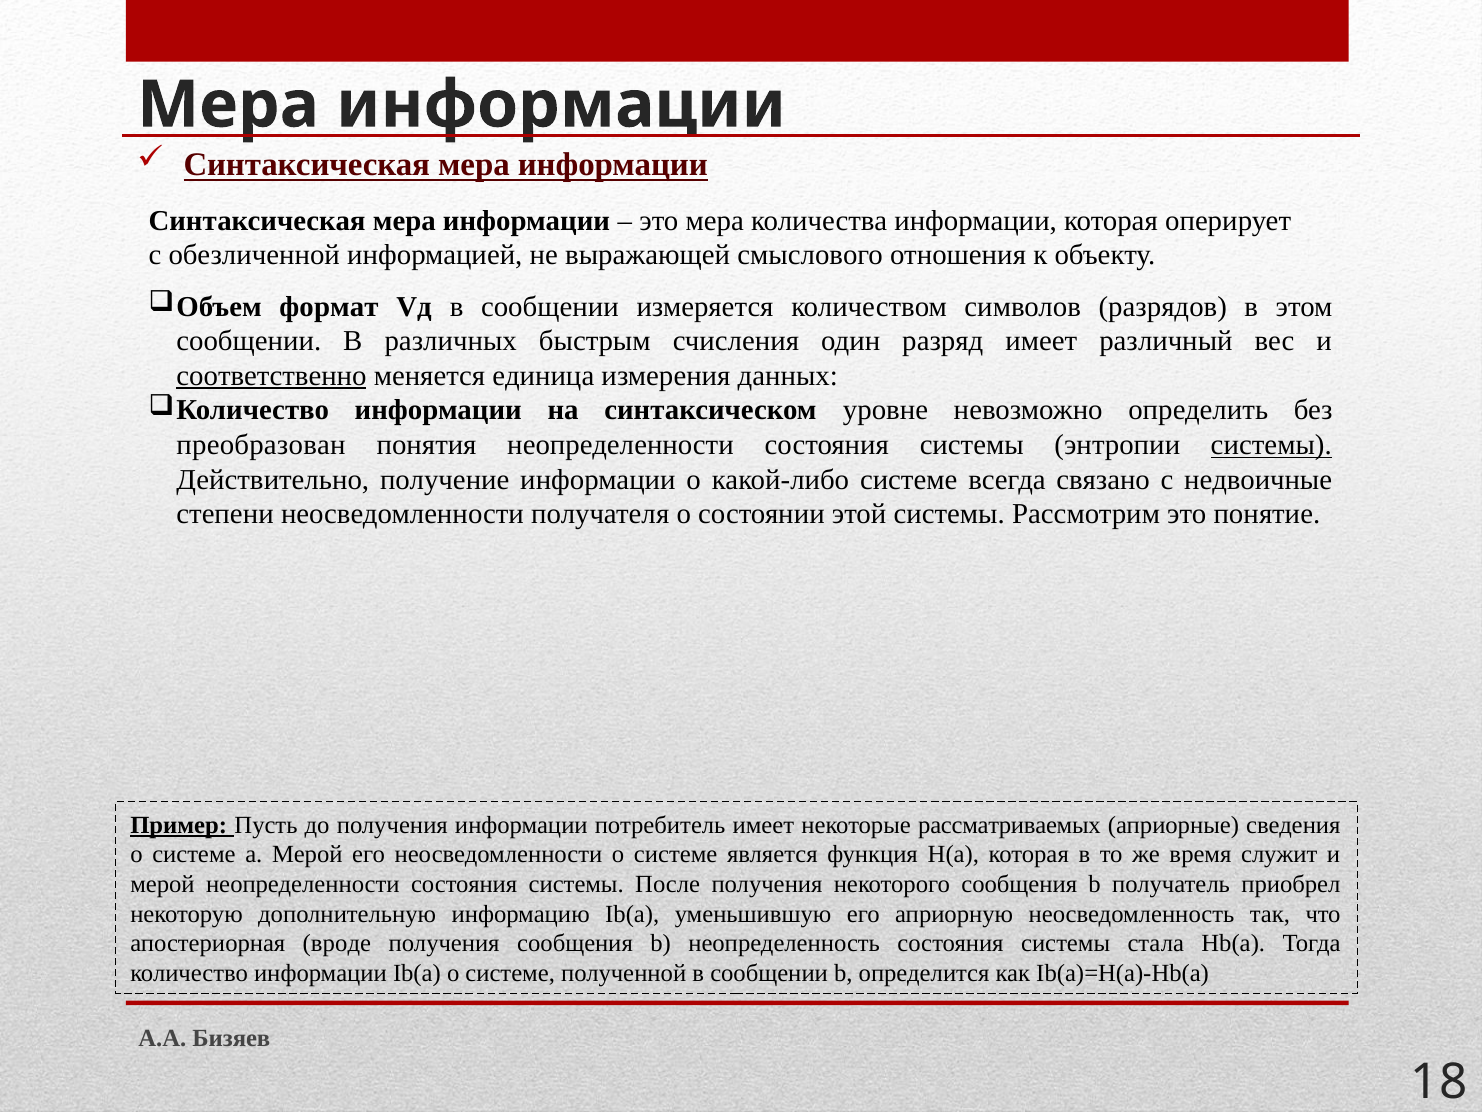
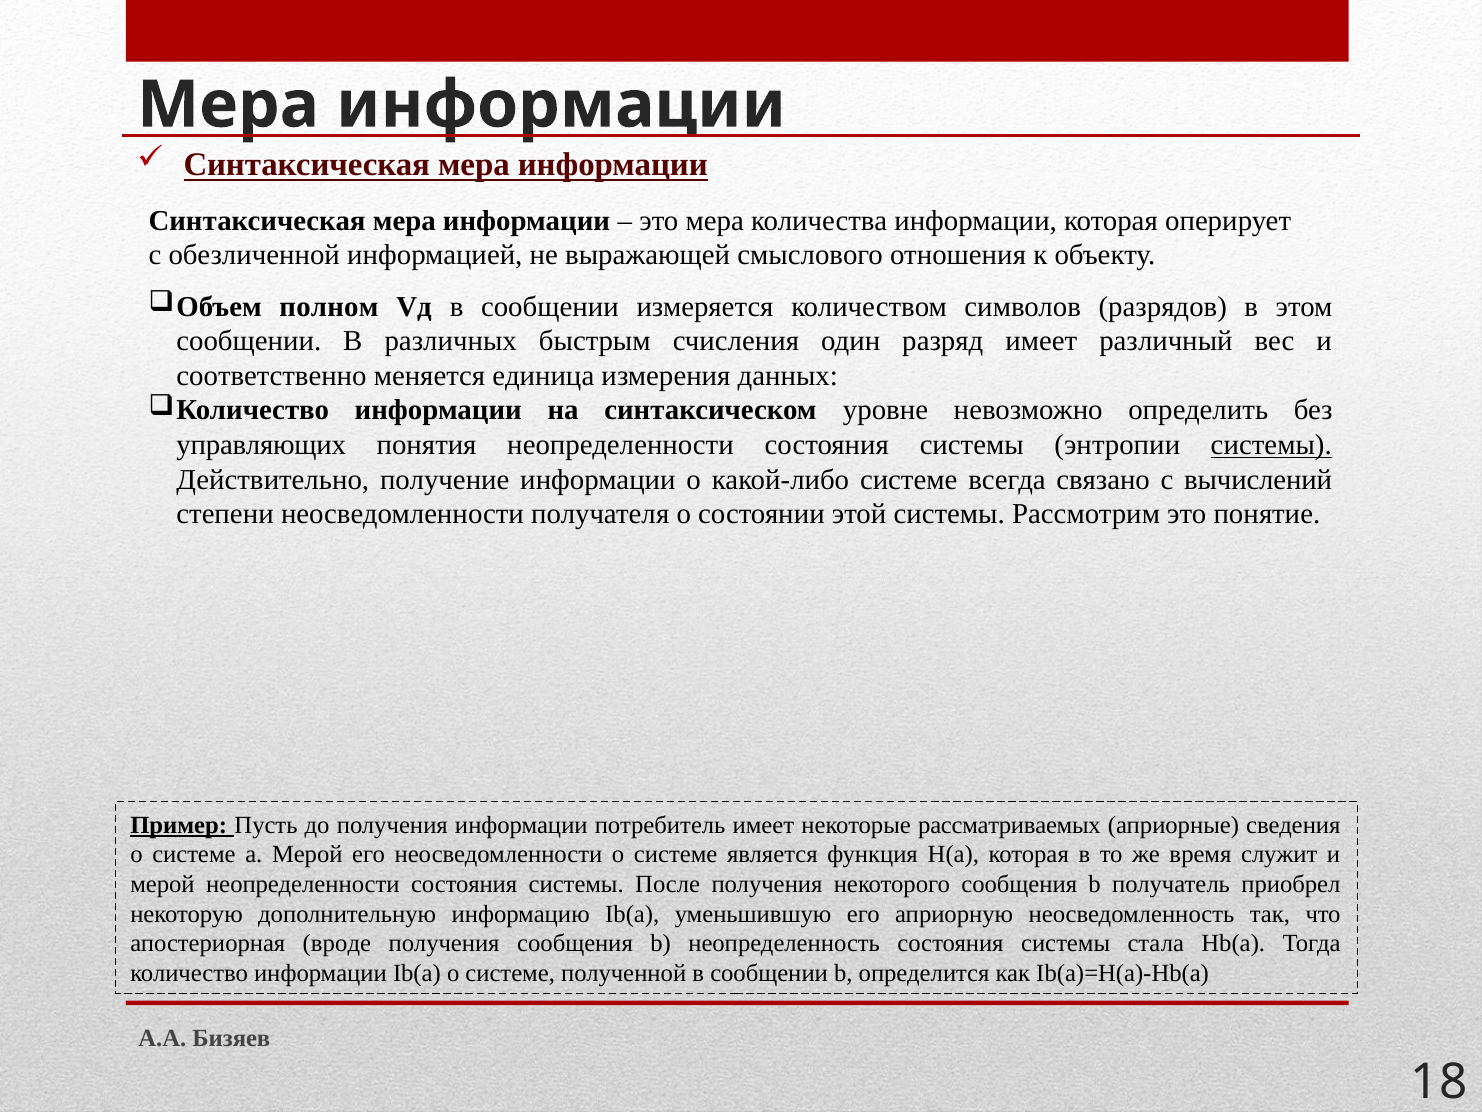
формат: формат -> полном (329, 306)
соответственно underline: present -> none (271, 376)
преобразован: преобразован -> управляющих (261, 445)
недвоичные: недвоичные -> вычислений (1258, 479)
